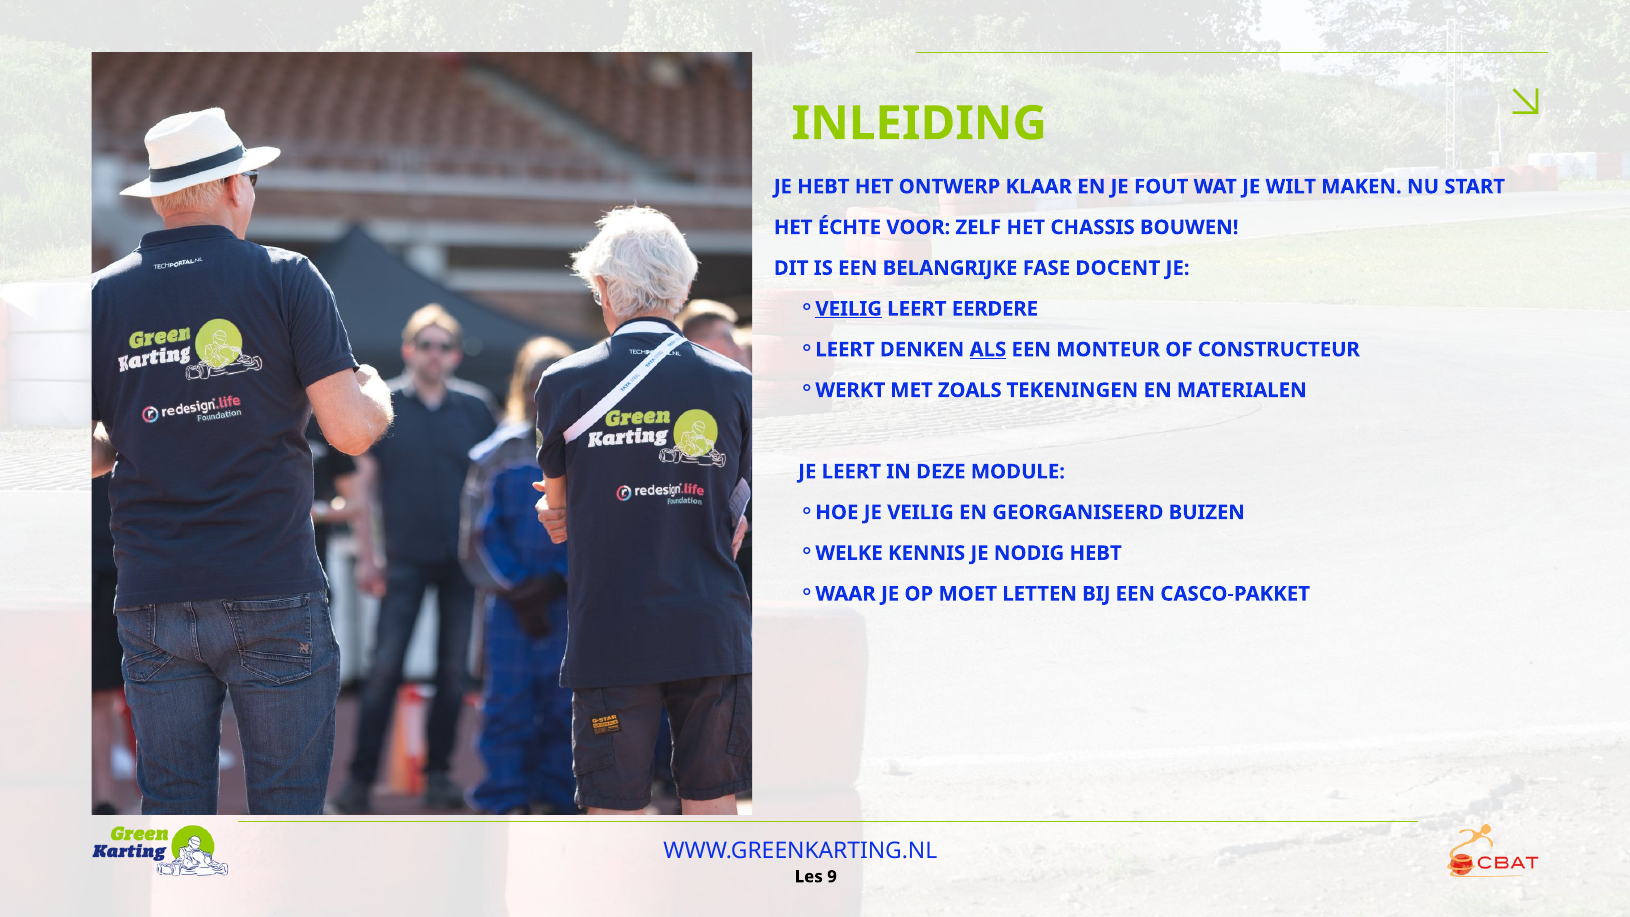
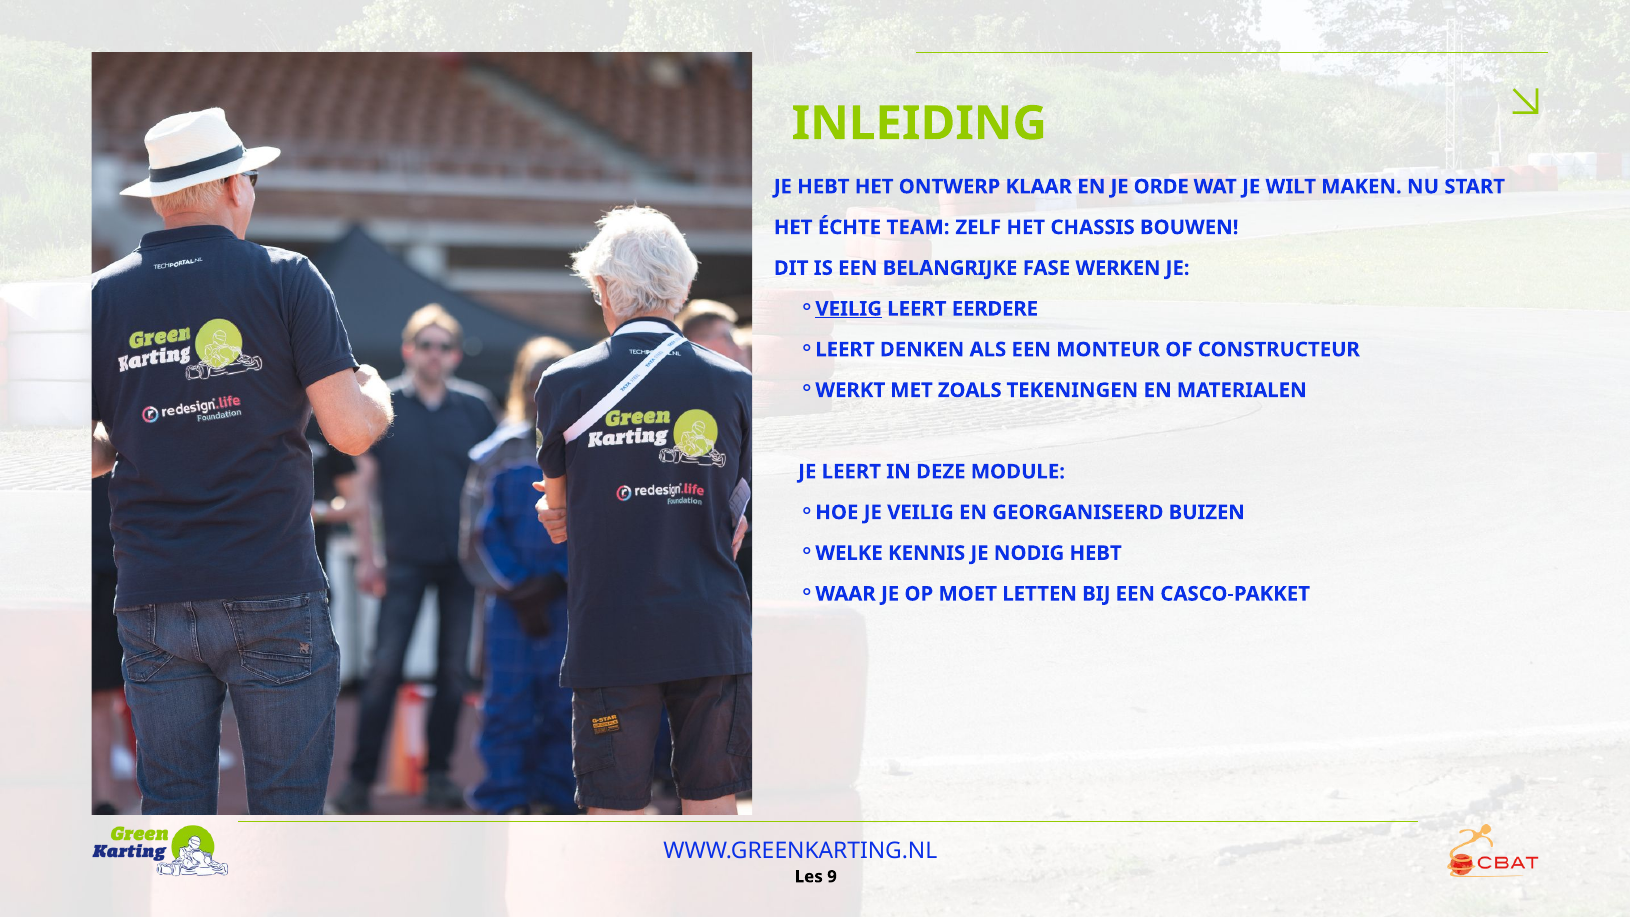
FOUT: FOUT -> ORDE (1161, 187)
VOOR: VOOR -> TEAM (918, 227)
DOCENT: DOCENT -> WERKEN (1118, 268)
ALS underline: present -> none (988, 350)
